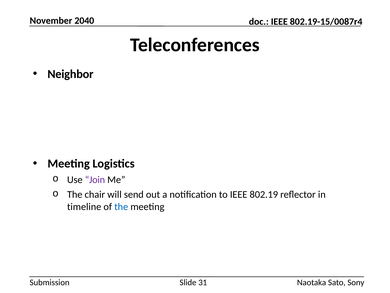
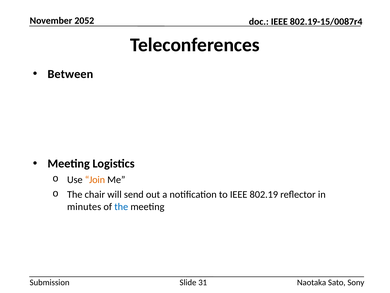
2040: 2040 -> 2052 (84, 21)
Neighbor: Neighbor -> Between (70, 74)
Join colour: purple -> orange (95, 179)
timeline: timeline -> minutes (84, 206)
